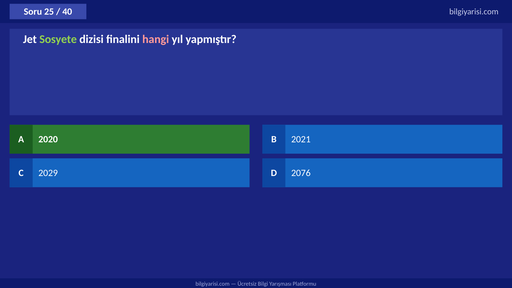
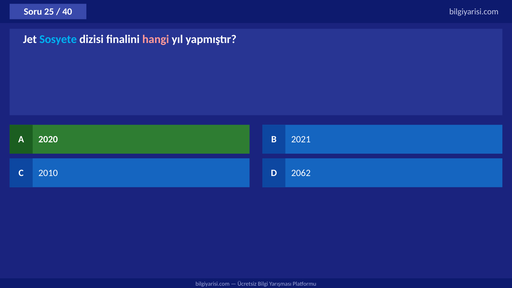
Sosyete colour: light green -> light blue (58, 39)
2029: 2029 -> 2010 (48, 173)
2076: 2076 -> 2062 (301, 173)
